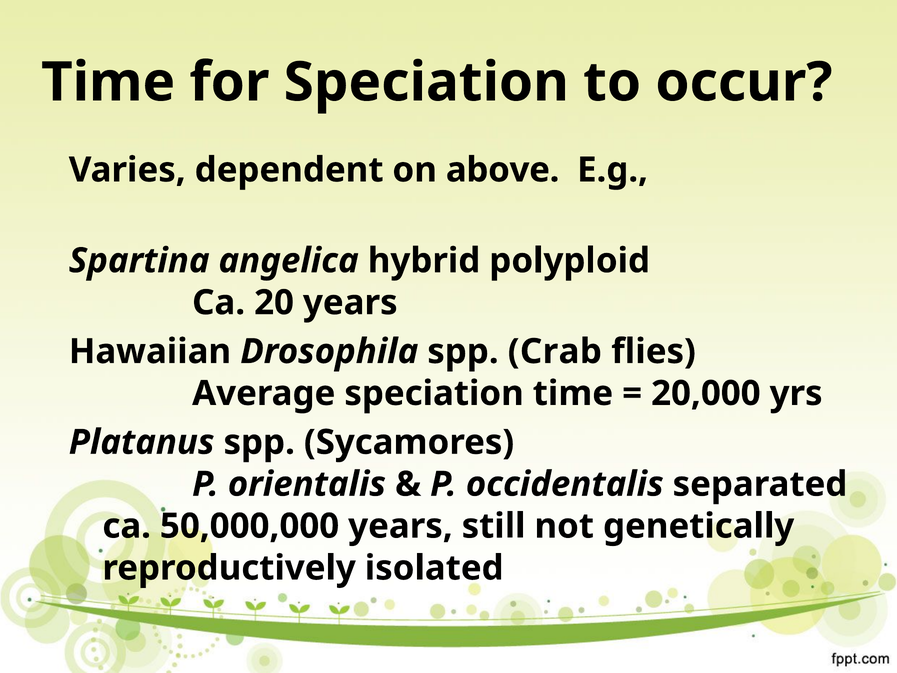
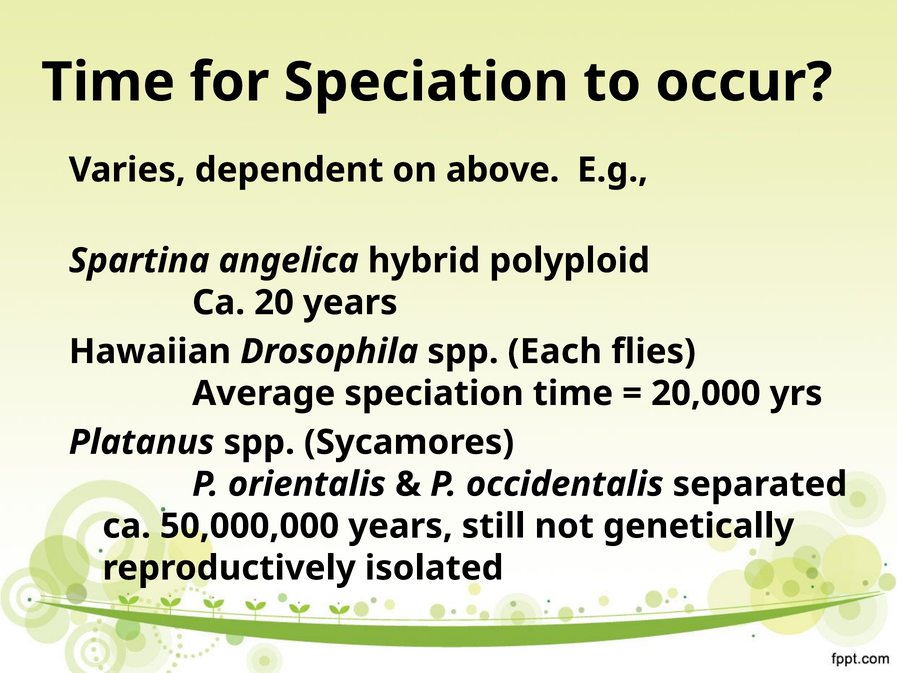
Crab: Crab -> Each (555, 351)
